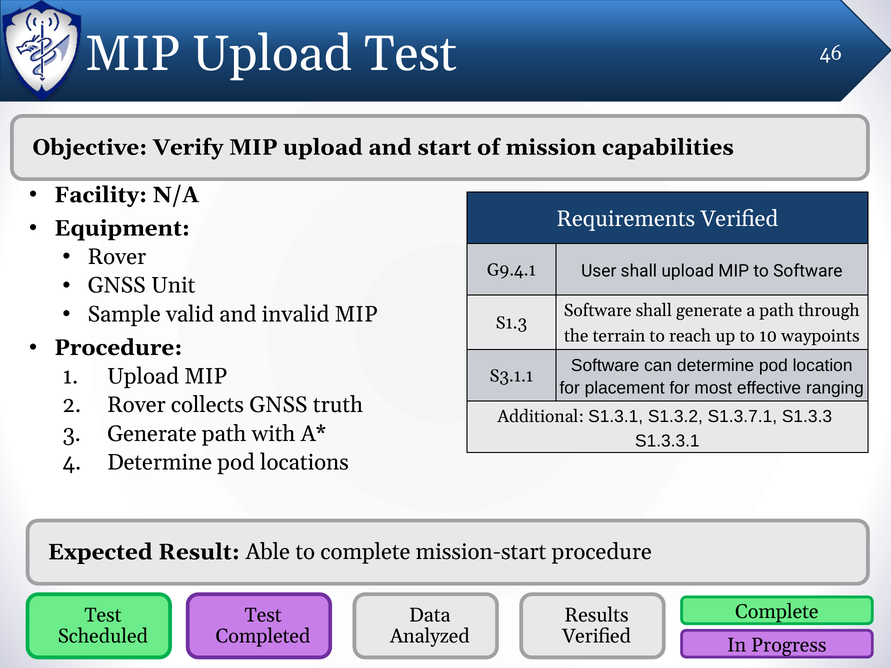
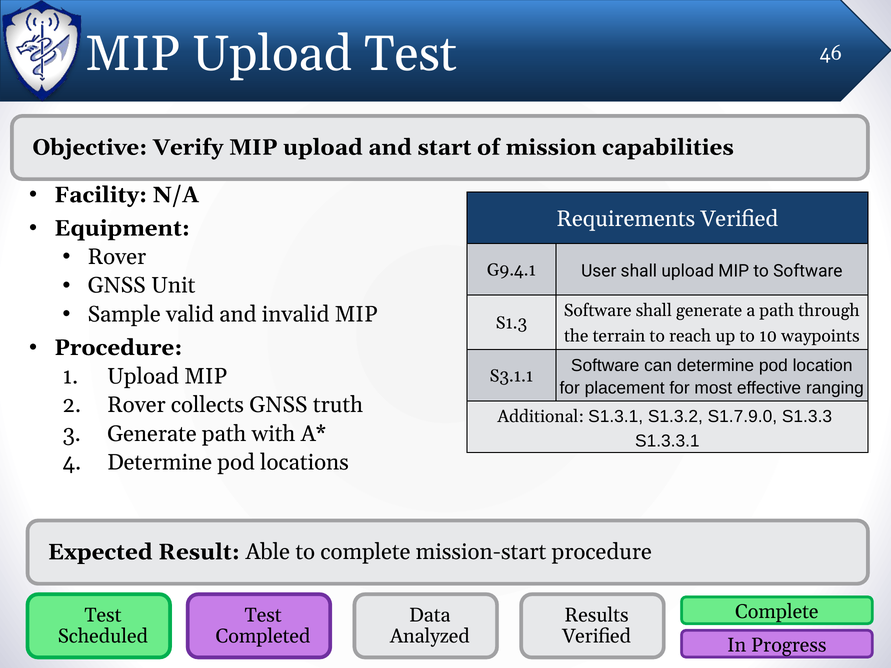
S1.3.7.1: S1.3.7.1 -> S1.7.9.0 (742, 417)
